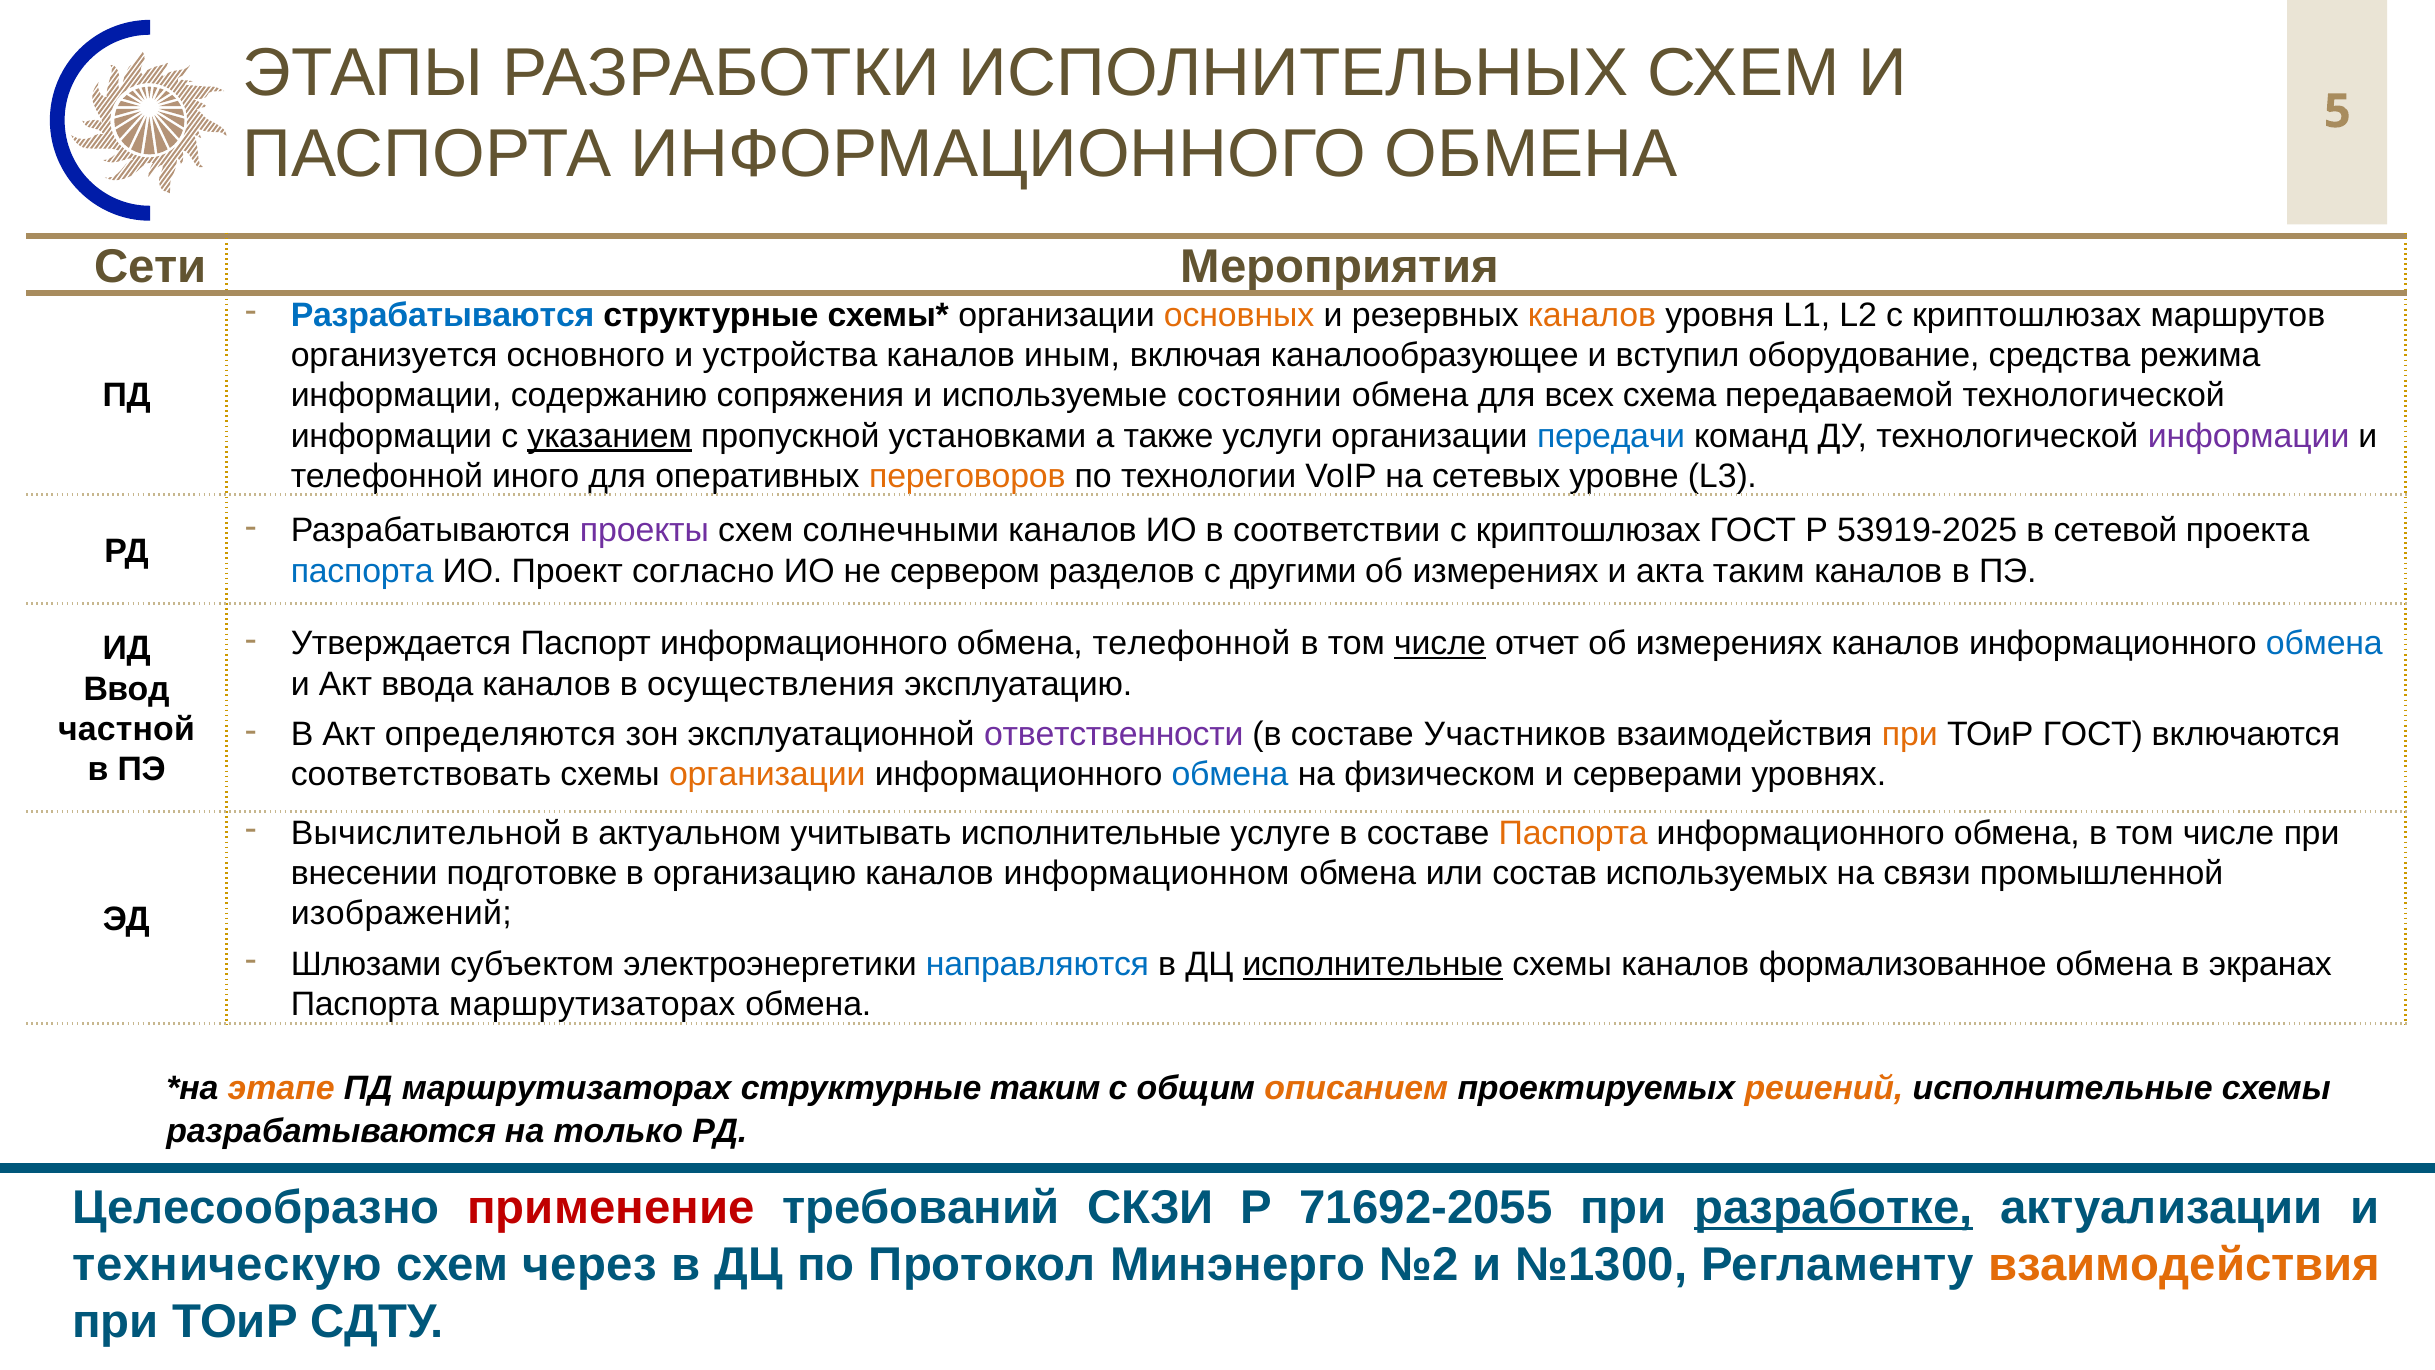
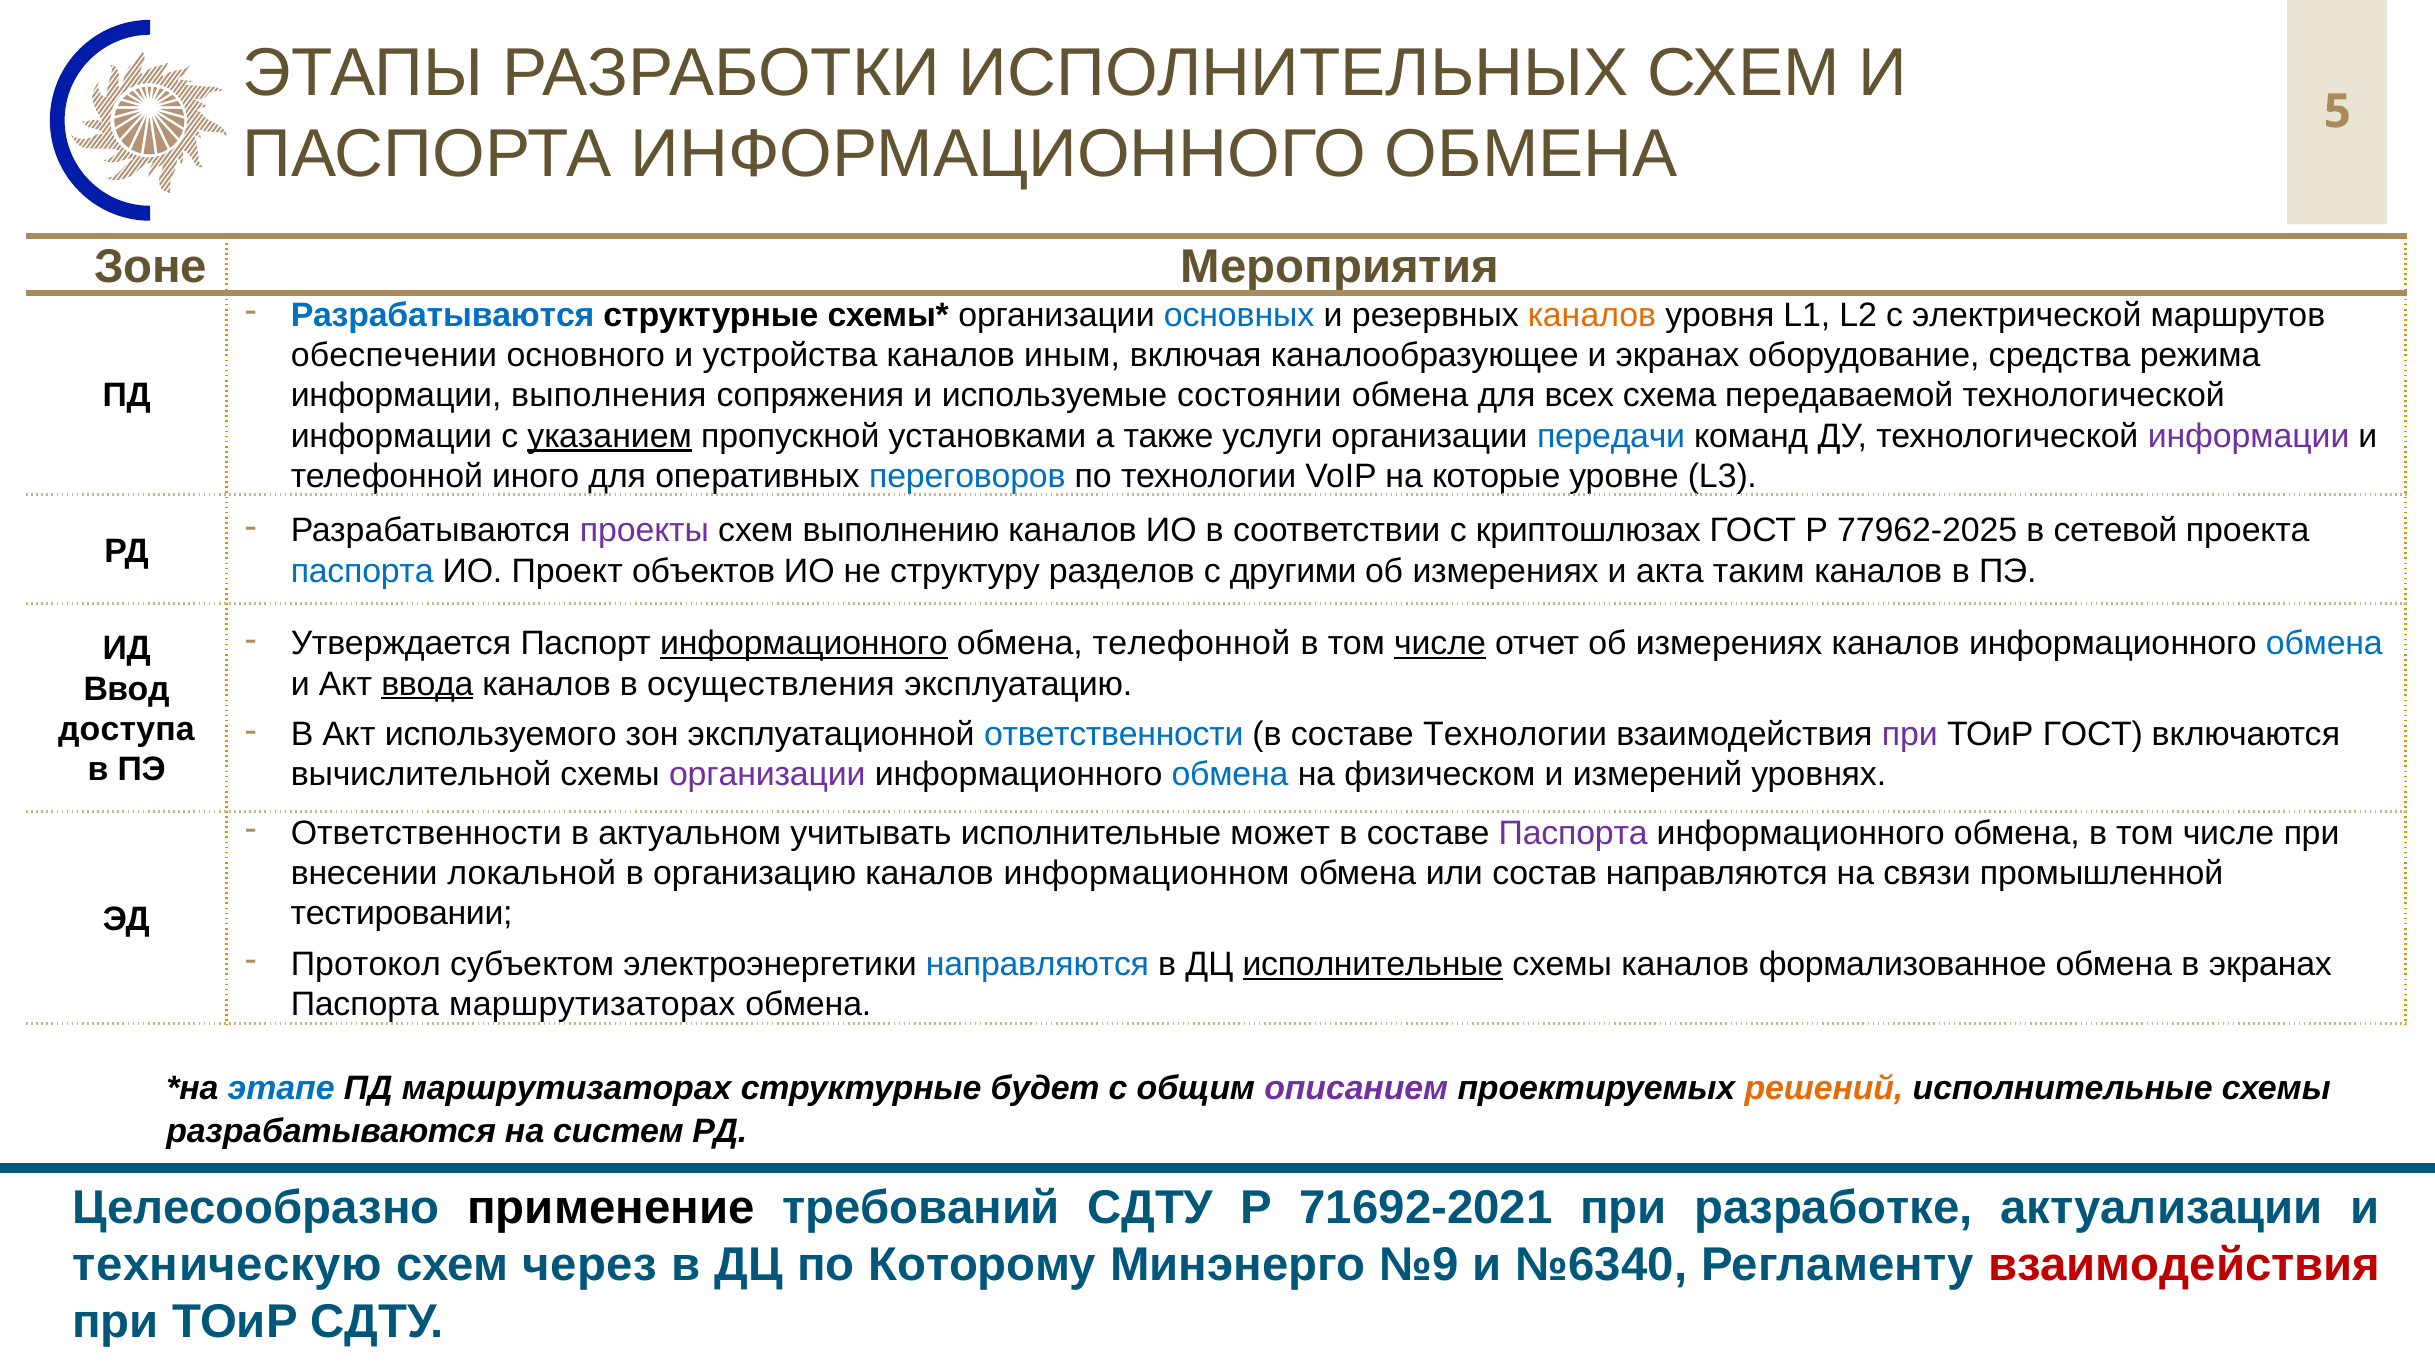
Сети: Сети -> Зоне (151, 267)
основных colour: orange -> blue (1239, 315)
L2 с криптошлюзах: криптошлюзах -> электрической (2027, 315)
организуется: организуется -> обеспечении (394, 355)
и вступил: вступил -> экранах (1678, 355)
содержанию: содержанию -> выполнения (609, 395)
переговоров colour: orange -> blue (967, 476)
сетевых: сетевых -> которые (1496, 476)
солнечными: солнечными -> выполнению (901, 531)
53919-2025: 53919-2025 -> 77962-2025 (1927, 531)
согласно: согласно -> объектов (704, 571)
сервером: сервером -> структуру (965, 571)
информационного underline: none -> present (804, 643)
ввода underline: none -> present (427, 684)
частной: частной -> доступа (126, 729)
определяются: определяются -> используемого (501, 734)
ответственности colour: purple -> blue (1114, 734)
составе Участников: Участников -> Технологии (1515, 734)
при colour: orange -> purple (1910, 734)
соответствовать: соответствовать -> вычислительной (421, 775)
организации colour: orange -> purple (767, 775)
серверами: серверами -> измерений (1658, 775)
Вычислительной: Вычислительной -> Ответственности (426, 833)
услуге: услуге -> может (1280, 833)
Паспорта colour: orange -> purple (1573, 833)
подготовке: подготовке -> локальной (532, 873)
состав используемых: используемых -> направляются (1717, 873)
изображений: изображений -> тестировании (402, 914)
Шлюзами: Шлюзами -> Протокол (366, 964)
этапе colour: orange -> blue (281, 1088)
структурные таким: таким -> будет (1045, 1088)
описанием colour: orange -> purple (1356, 1088)
только: только -> систем (618, 1131)
применение colour: red -> black (611, 1208)
требований СКЗИ: СКЗИ -> СДТУ (1151, 1208)
71692-2055: 71692-2055 -> 71692-2021 (1426, 1208)
разработке underline: present -> none (1834, 1208)
Протокол: Протокол -> Которому (983, 1265)
№2: №2 -> №9 (1419, 1265)
№1300: №1300 -> №6340 (1602, 1265)
взаимодействия colour: orange -> red (2184, 1265)
